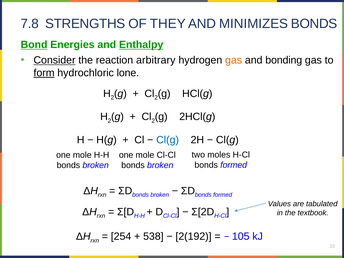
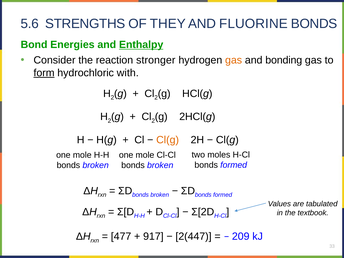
7.8: 7.8 -> 5.6 (30, 24)
MINIMIZES: MINIMIZES -> FLUORINE (254, 24)
Bond underline: present -> none (34, 45)
Consider underline: present -> none (55, 60)
arbitrary: arbitrary -> stronger (156, 60)
lone: lone -> with (128, 73)
Cl(g colour: blue -> orange (168, 140)
254: 254 -> 477 (121, 236)
538: 538 -> 917 (153, 236)
2(192: 2(192 -> 2(447 (194, 236)
105: 105 -> 209 (241, 236)
